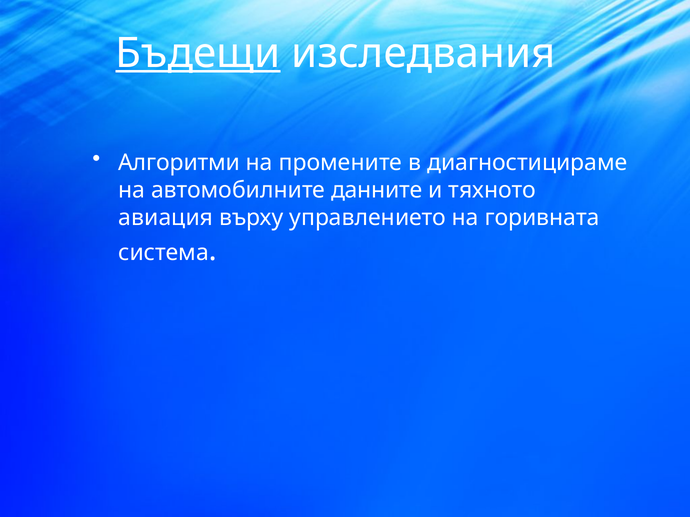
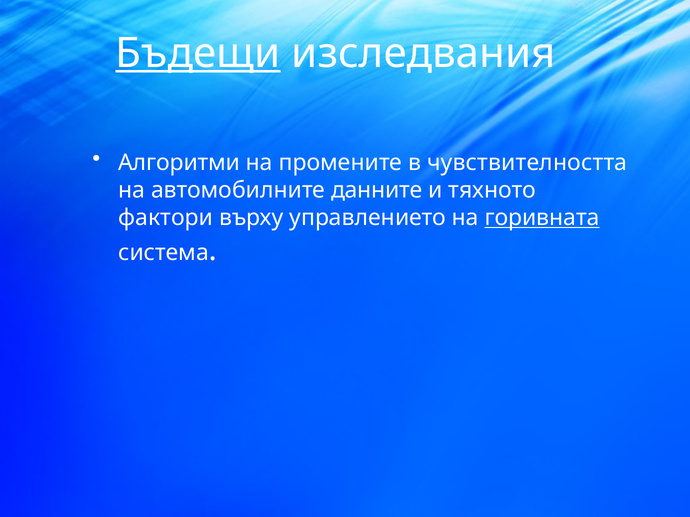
диагностицираме: диагностицираме -> чувствителността (527, 163)
авиация: авиация -> фактори (166, 218)
горивната underline: none -> present (542, 218)
